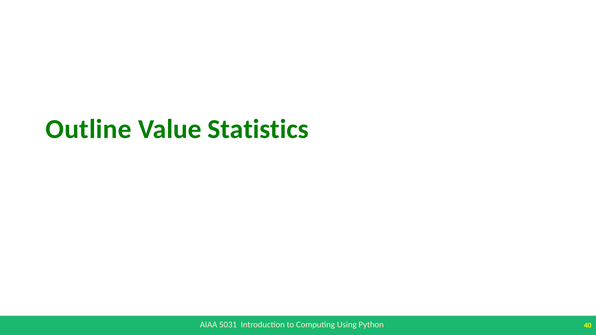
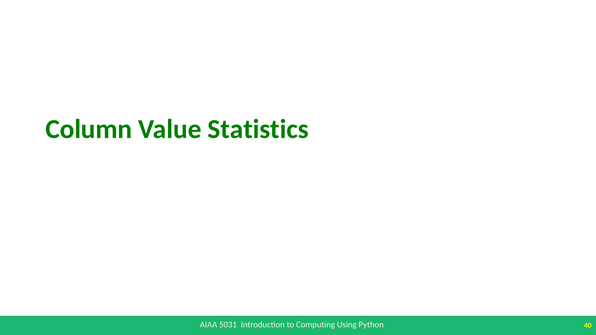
Outline: Outline -> Column (89, 129)
